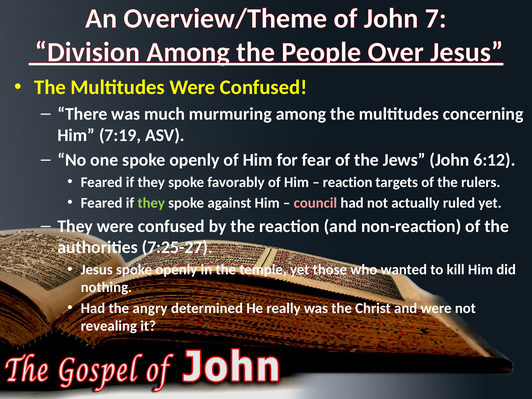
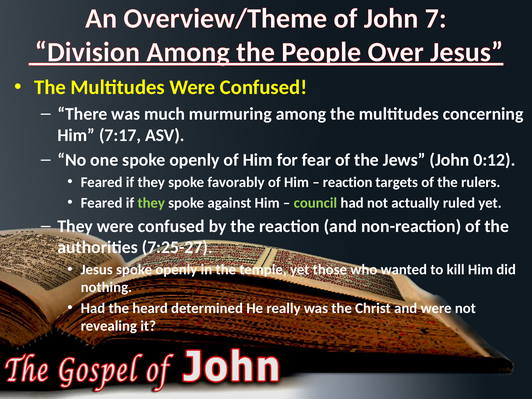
7:19: 7:19 -> 7:17 (120, 135)
6:12: 6:12 -> 0:12 (495, 160)
council colour: pink -> light green (315, 203)
angry: angry -> heard (150, 308)
